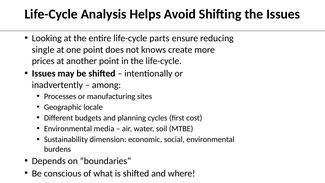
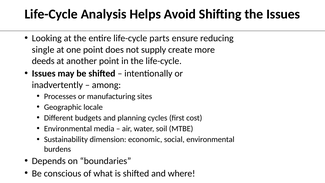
knows: knows -> supply (154, 50)
prices: prices -> deeds (43, 61)
